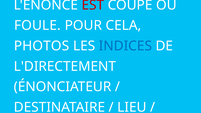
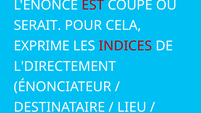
FOULE: FOULE -> SERAIT (38, 26)
PHOTOS: PHOTOS -> EXPRIME (42, 46)
INDICES colour: blue -> red (125, 46)
